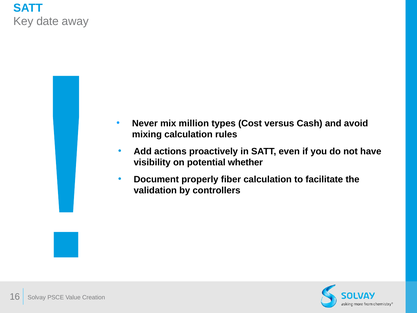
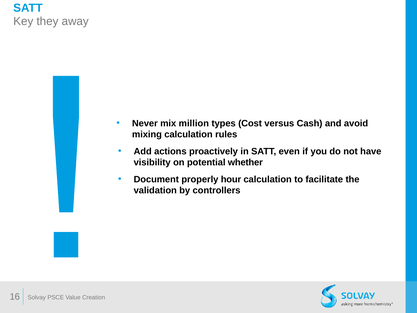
date: date -> they (47, 21)
fiber: fiber -> hour (231, 179)
